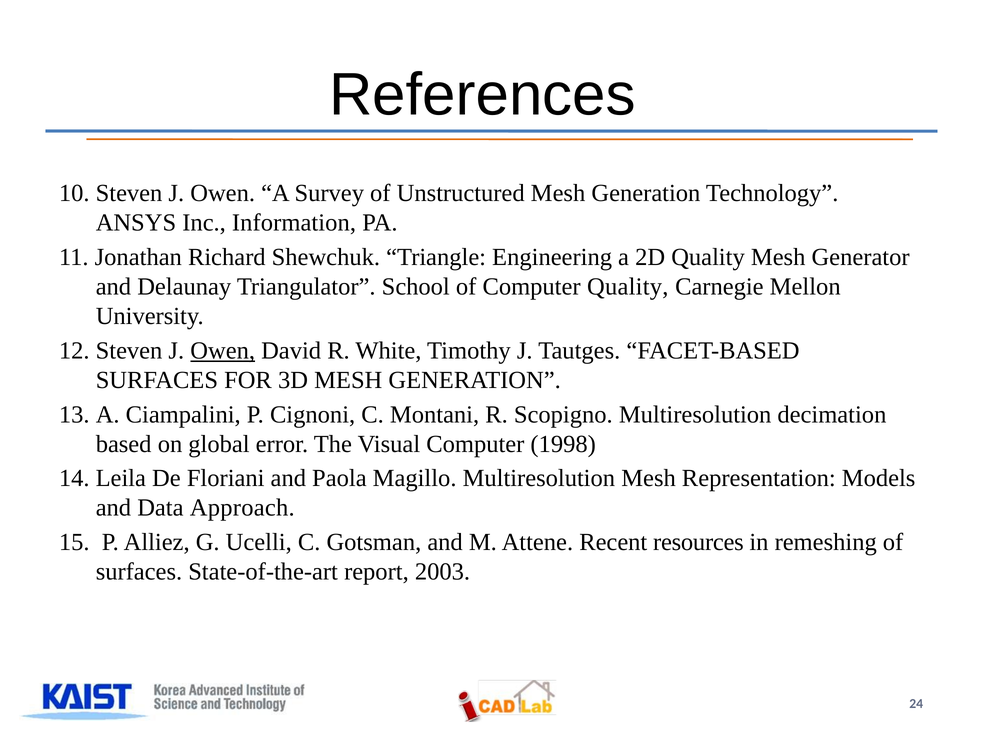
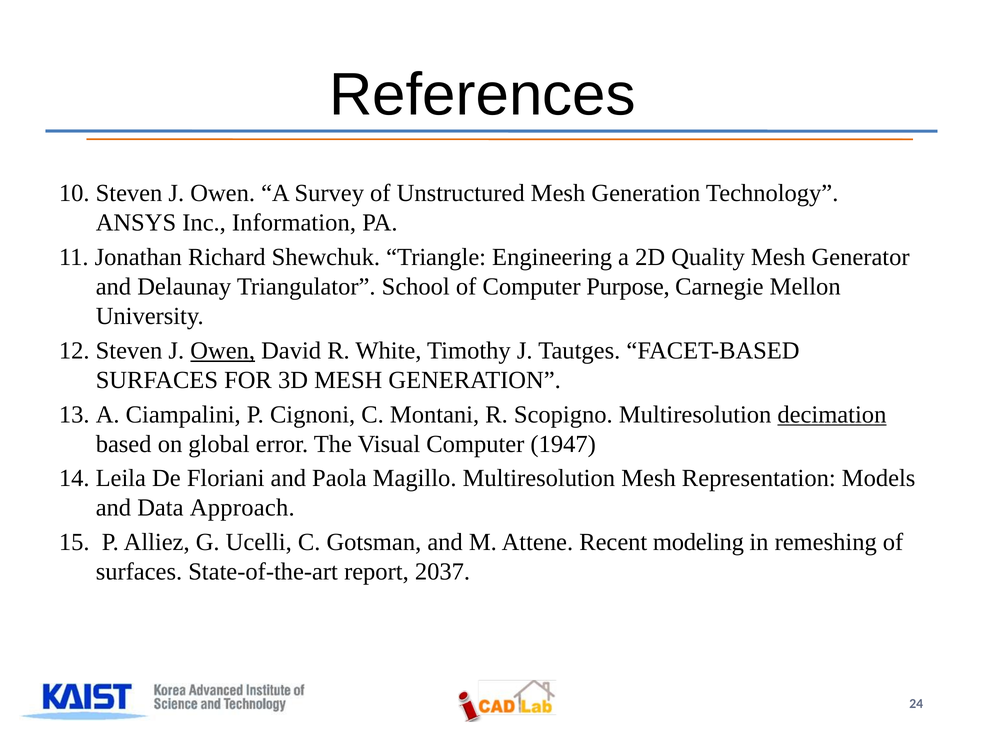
Computer Quality: Quality -> Purpose (628, 286)
decimation underline: none -> present (832, 414)
1998: 1998 -> 1947 (563, 444)
resources: resources -> modeling (698, 542)
2003: 2003 -> 2037 (443, 571)
